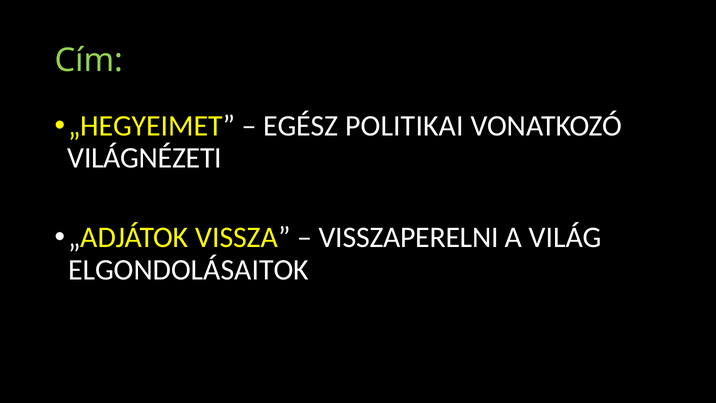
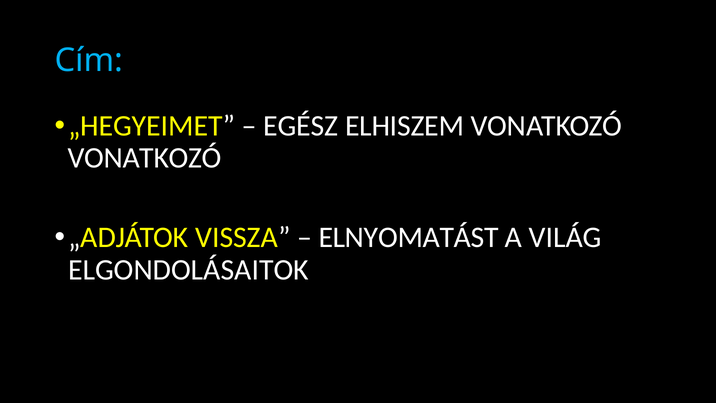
Cím colour: light green -> light blue (89, 60)
POLITIKAI: POLITIKAI -> ELHISZEM (405, 126)
VILÁGNÉZETI: VILÁGNÉZETI -> VONATKOZÓ (145, 158)
VISSZAPERELNI: VISSZAPERELNI -> ELNYOMATÁST (409, 237)
